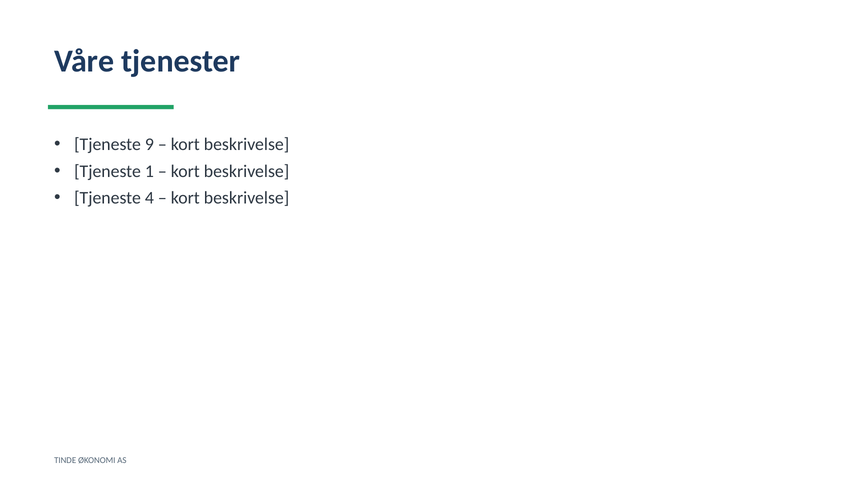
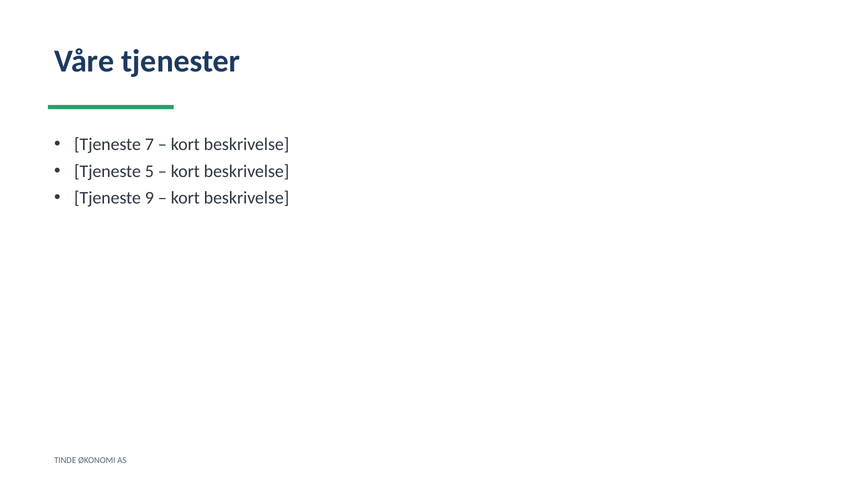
9: 9 -> 7 (149, 144)
1: 1 -> 5 (149, 171)
4: 4 -> 9 (149, 198)
